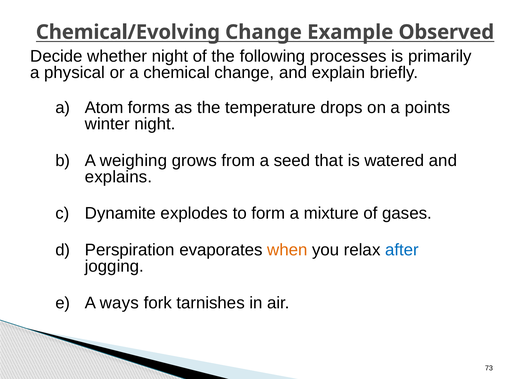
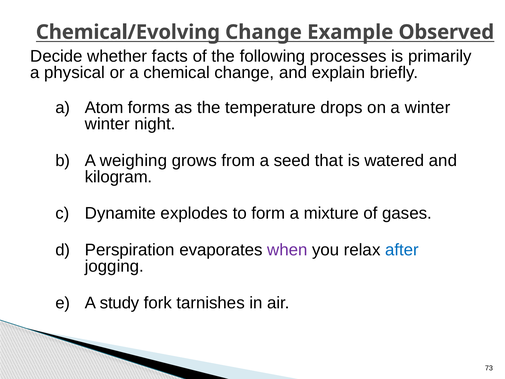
whether night: night -> facts (170, 56)
a points: points -> winter (428, 107)
explains: explains -> kilogram (119, 177)
when colour: orange -> purple (287, 250)
ways: ways -> study (120, 303)
